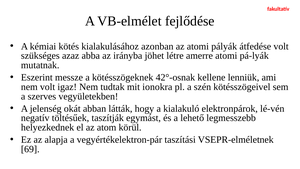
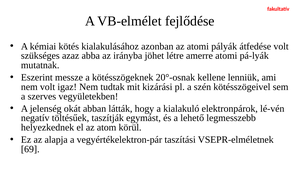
42°-osnak: 42°-osnak -> 20°-osnak (175, 77)
ionokra: ionokra -> kizárási (157, 87)
